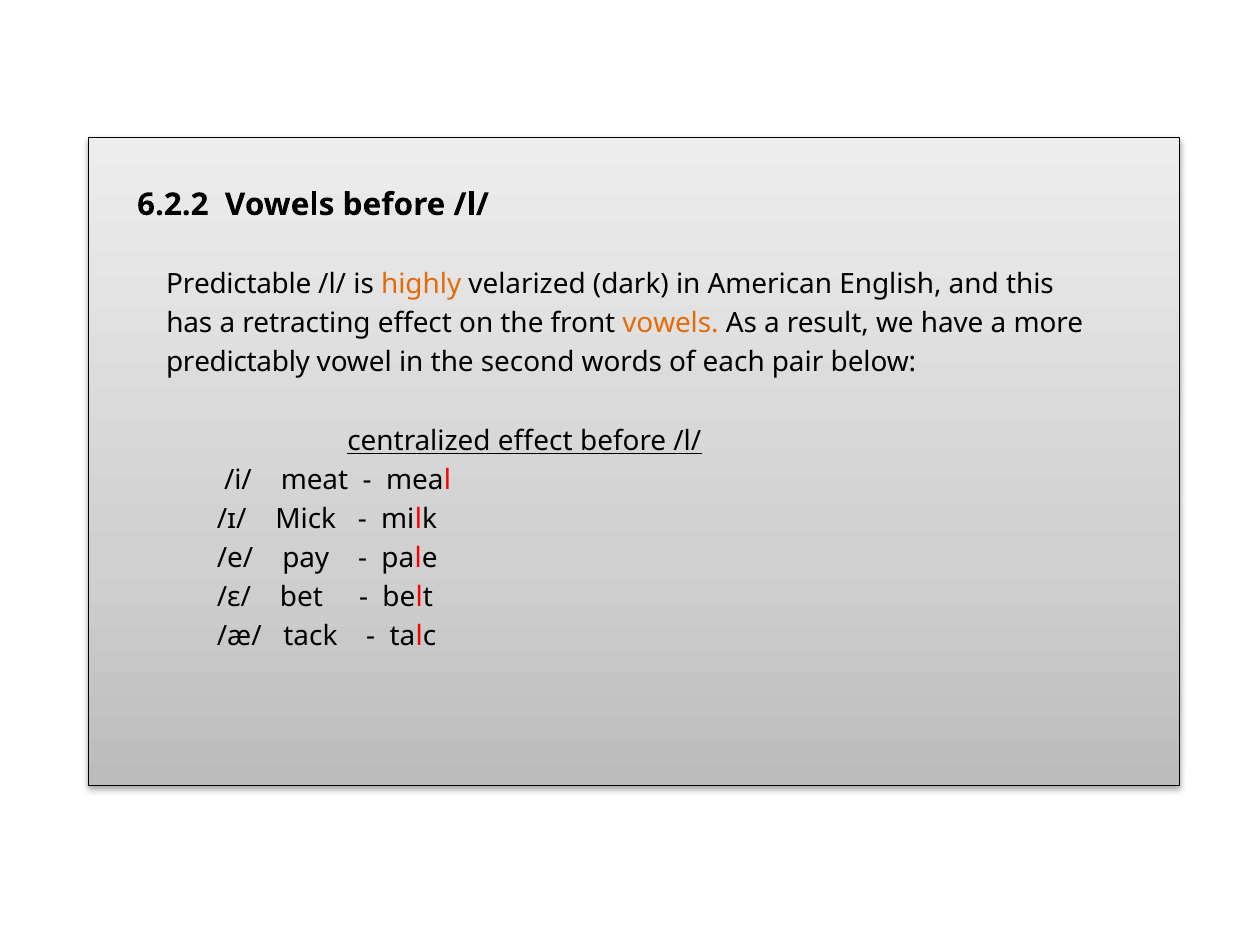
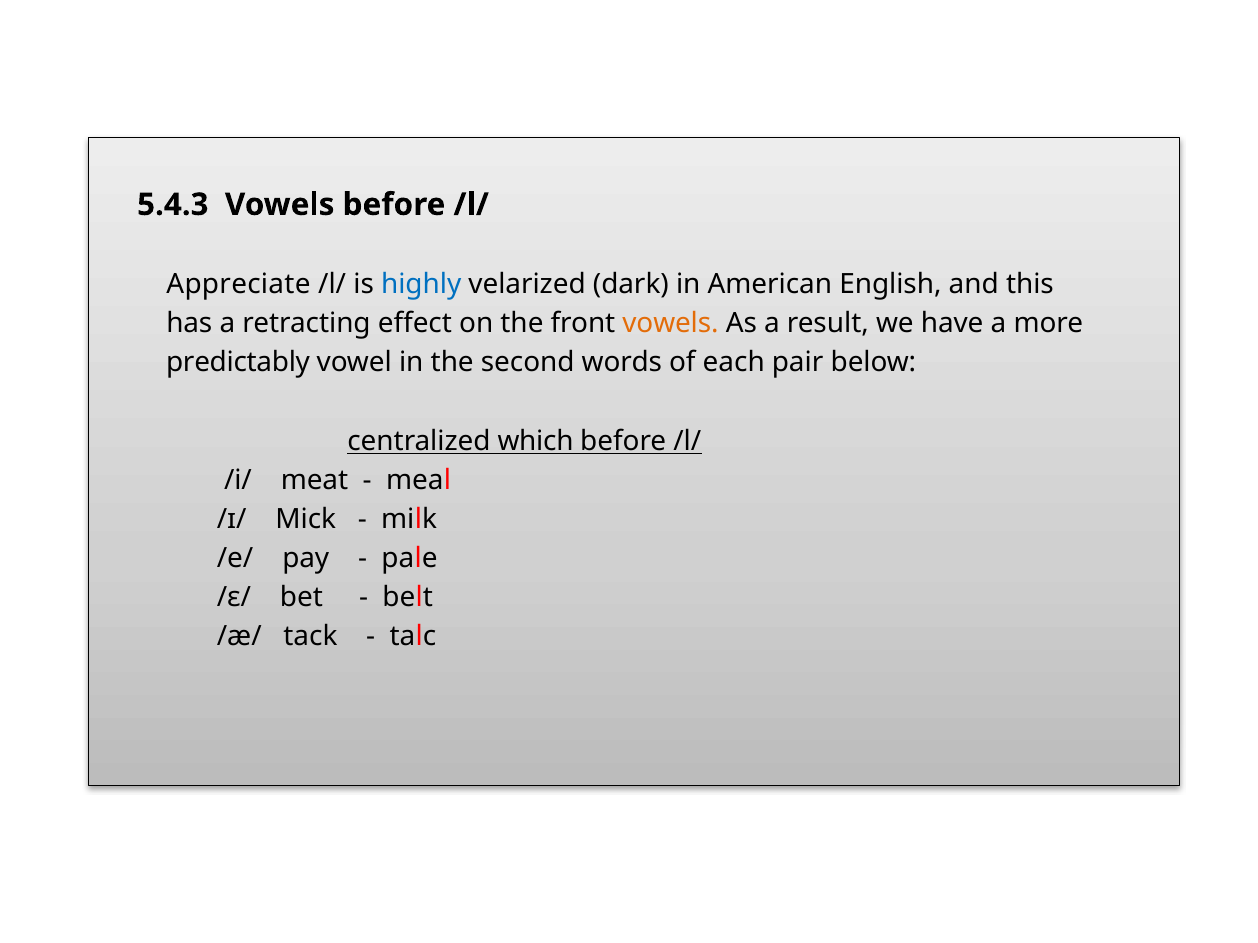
6.2.2: 6.2.2 -> 5.4.3 (173, 205)
Predictable: Predictable -> Appreciate (238, 285)
highly colour: orange -> blue (421, 285)
centralized effect: effect -> which (536, 441)
